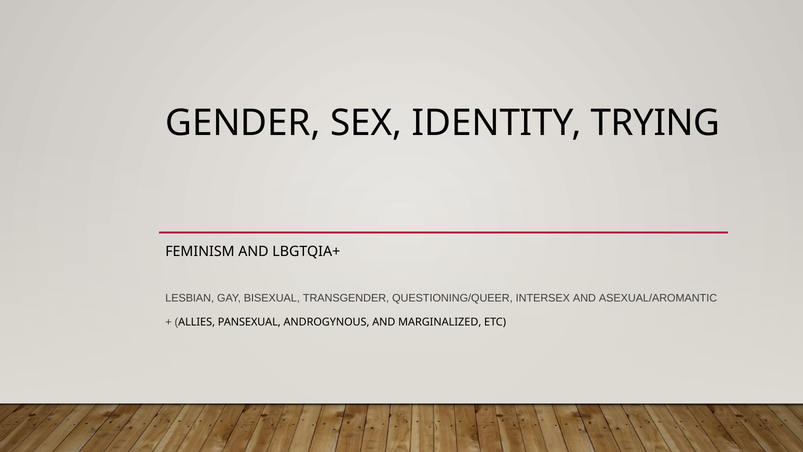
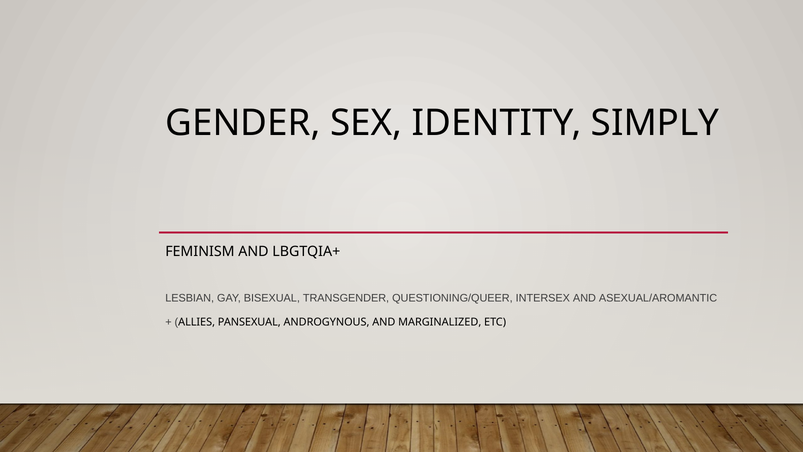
TRYING: TRYING -> SIMPLY (655, 123)
